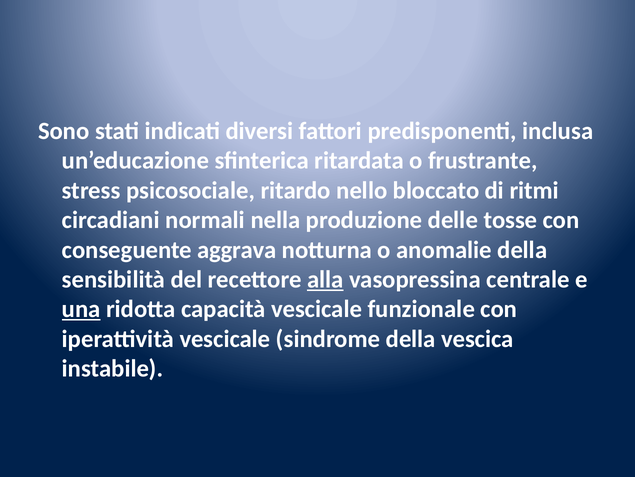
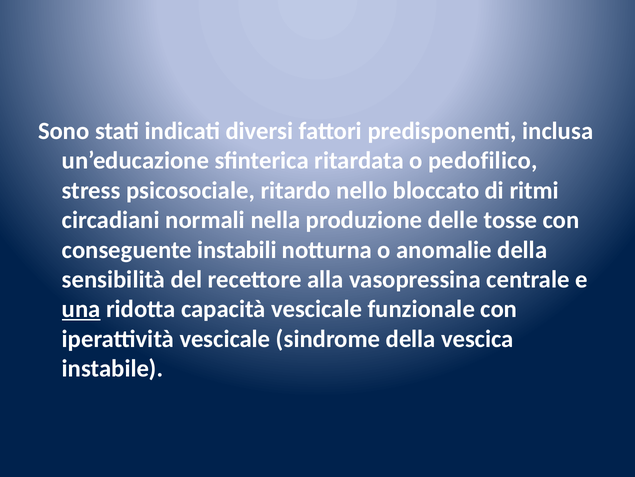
frustrante: frustrante -> pedofilico (483, 160)
aggrava: aggrava -> instabili (237, 249)
alla underline: present -> none (325, 279)
